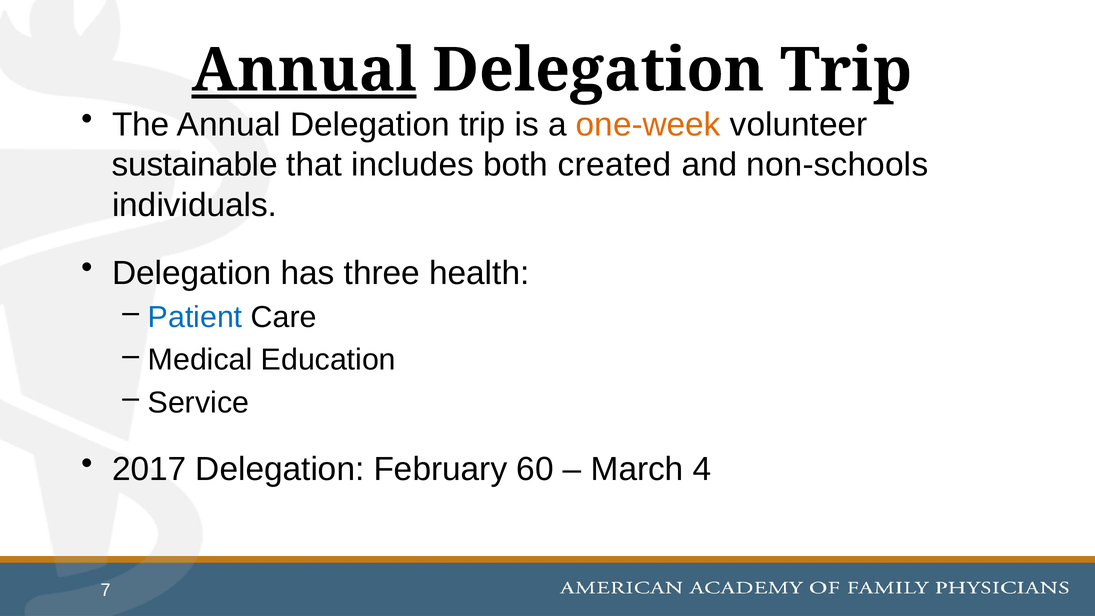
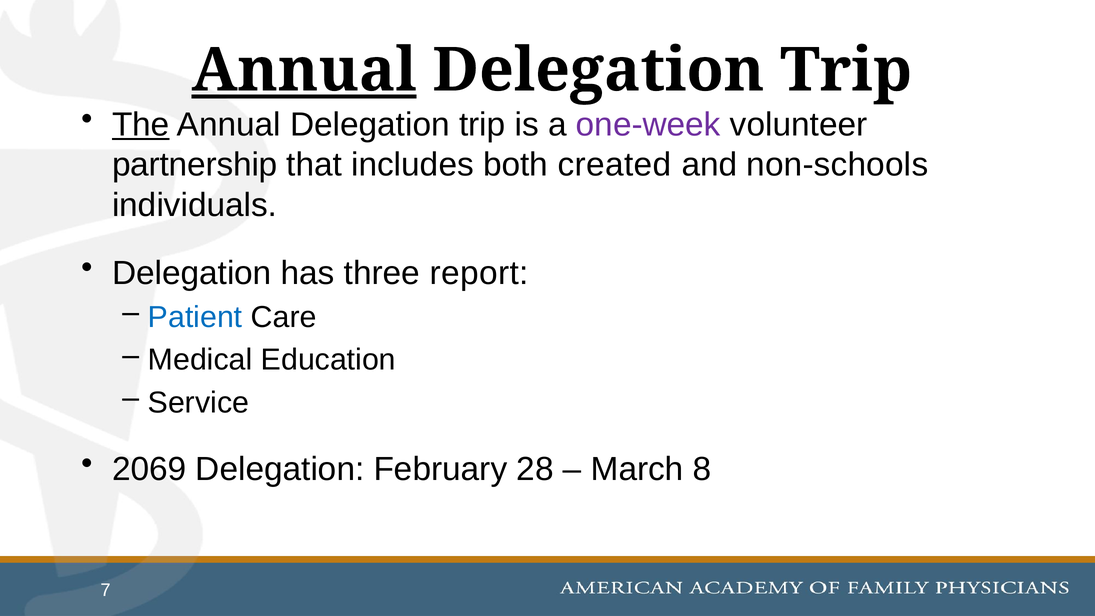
The underline: none -> present (141, 125)
one-week colour: orange -> purple (648, 125)
sustainable: sustainable -> partnership (195, 165)
health: health -> report (479, 273)
2017: 2017 -> 2069 (149, 469)
60: 60 -> 28 (535, 469)
4: 4 -> 8 (702, 469)
